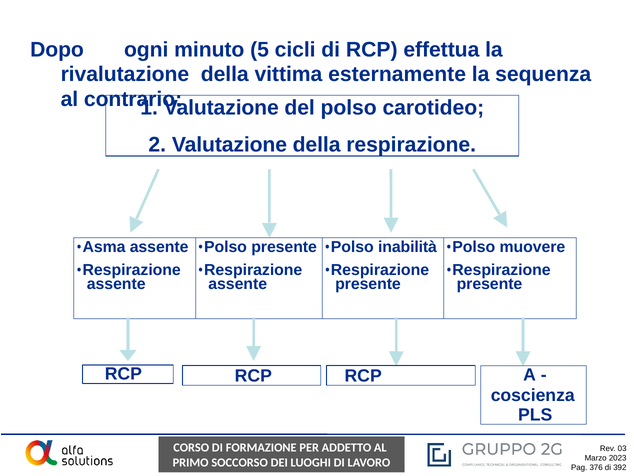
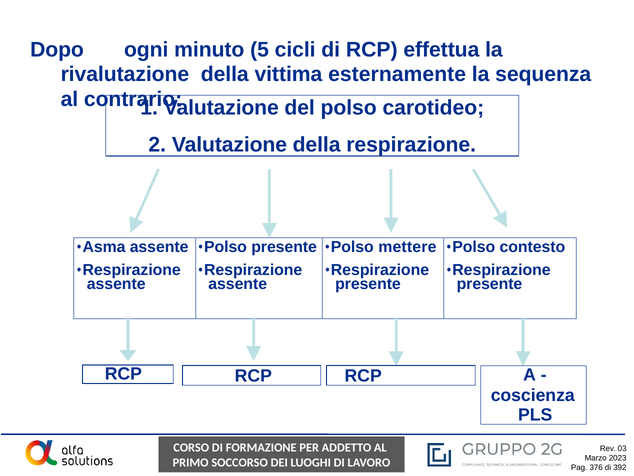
inabilità: inabilità -> mettere (407, 247)
muovere: muovere -> contesto (532, 247)
